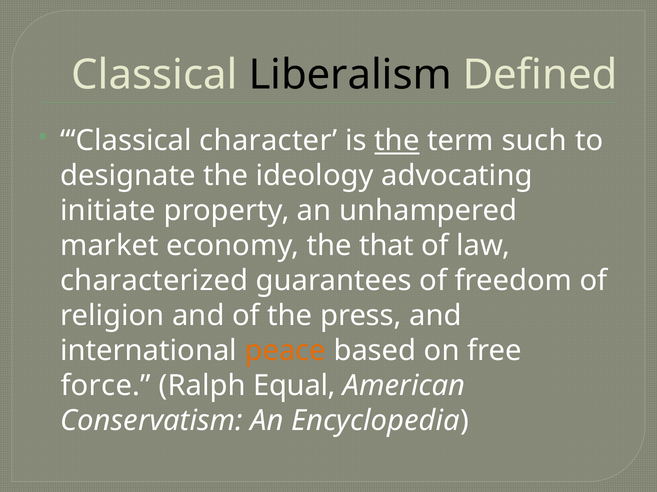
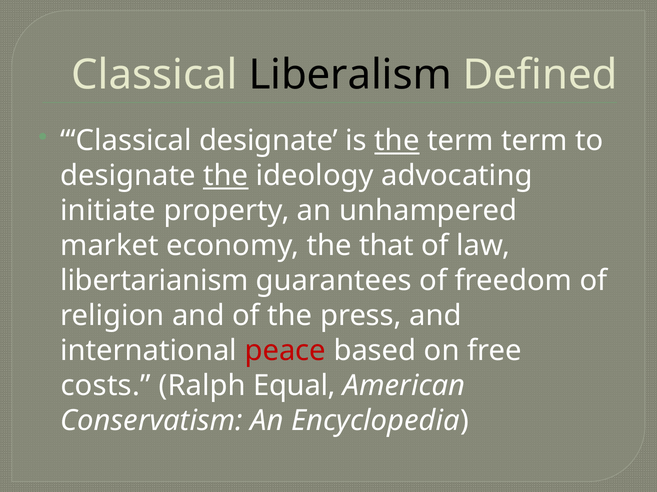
Classical character: character -> designate (269, 141)
term such: such -> term (534, 141)
the underline: none -> present (226, 176)
characterized: characterized -> libertarianism (154, 281)
peace colour: orange -> red (285, 351)
force: force -> costs (106, 386)
